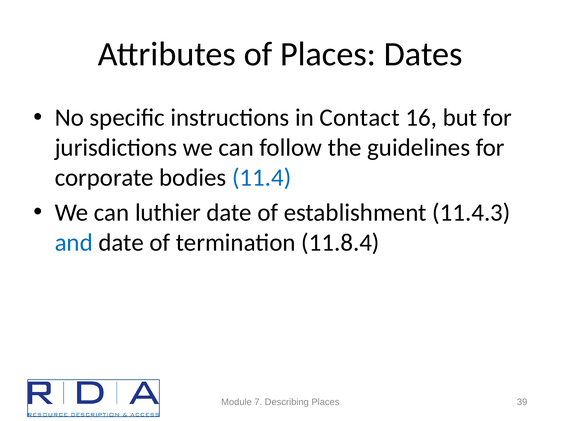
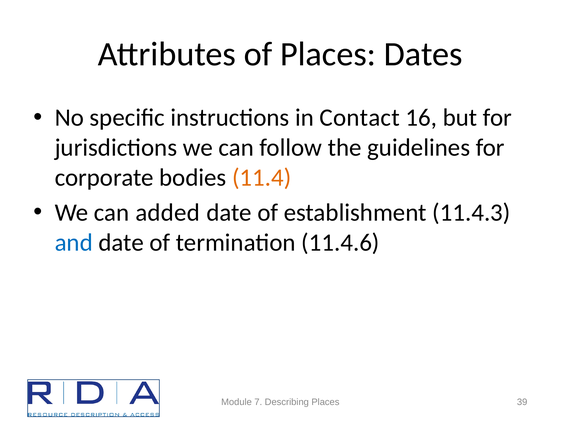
11.4 colour: blue -> orange (262, 178)
luthier: luthier -> added (168, 212)
11.8.4: 11.8.4 -> 11.4.6 (340, 242)
